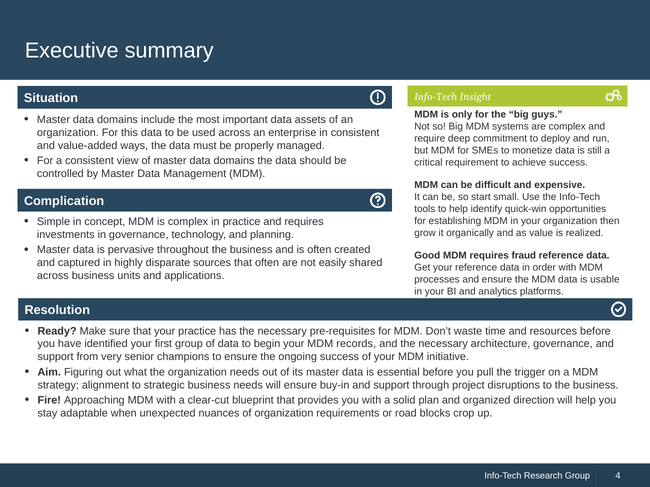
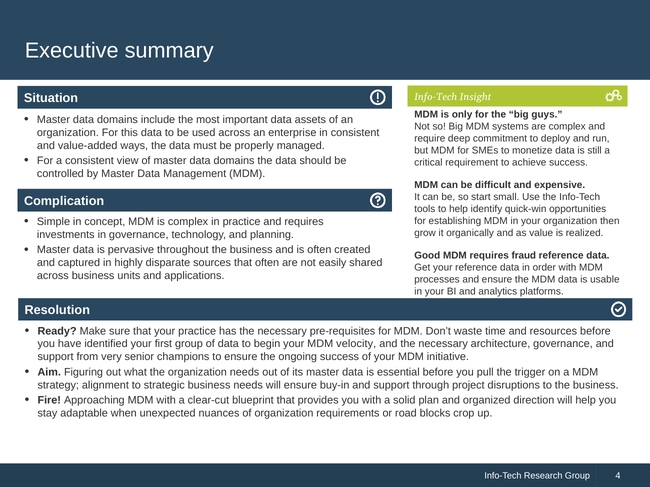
records: records -> velocity (356, 344)
